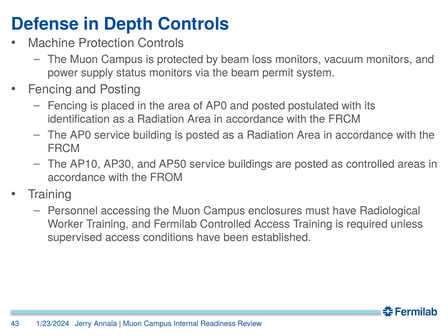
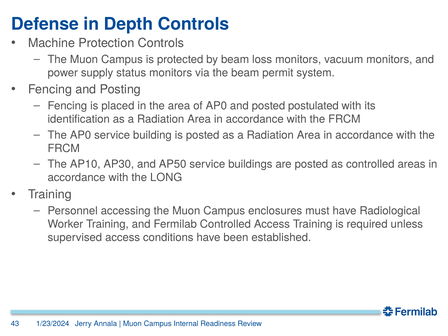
FROM: FROM -> LONG (166, 178)
